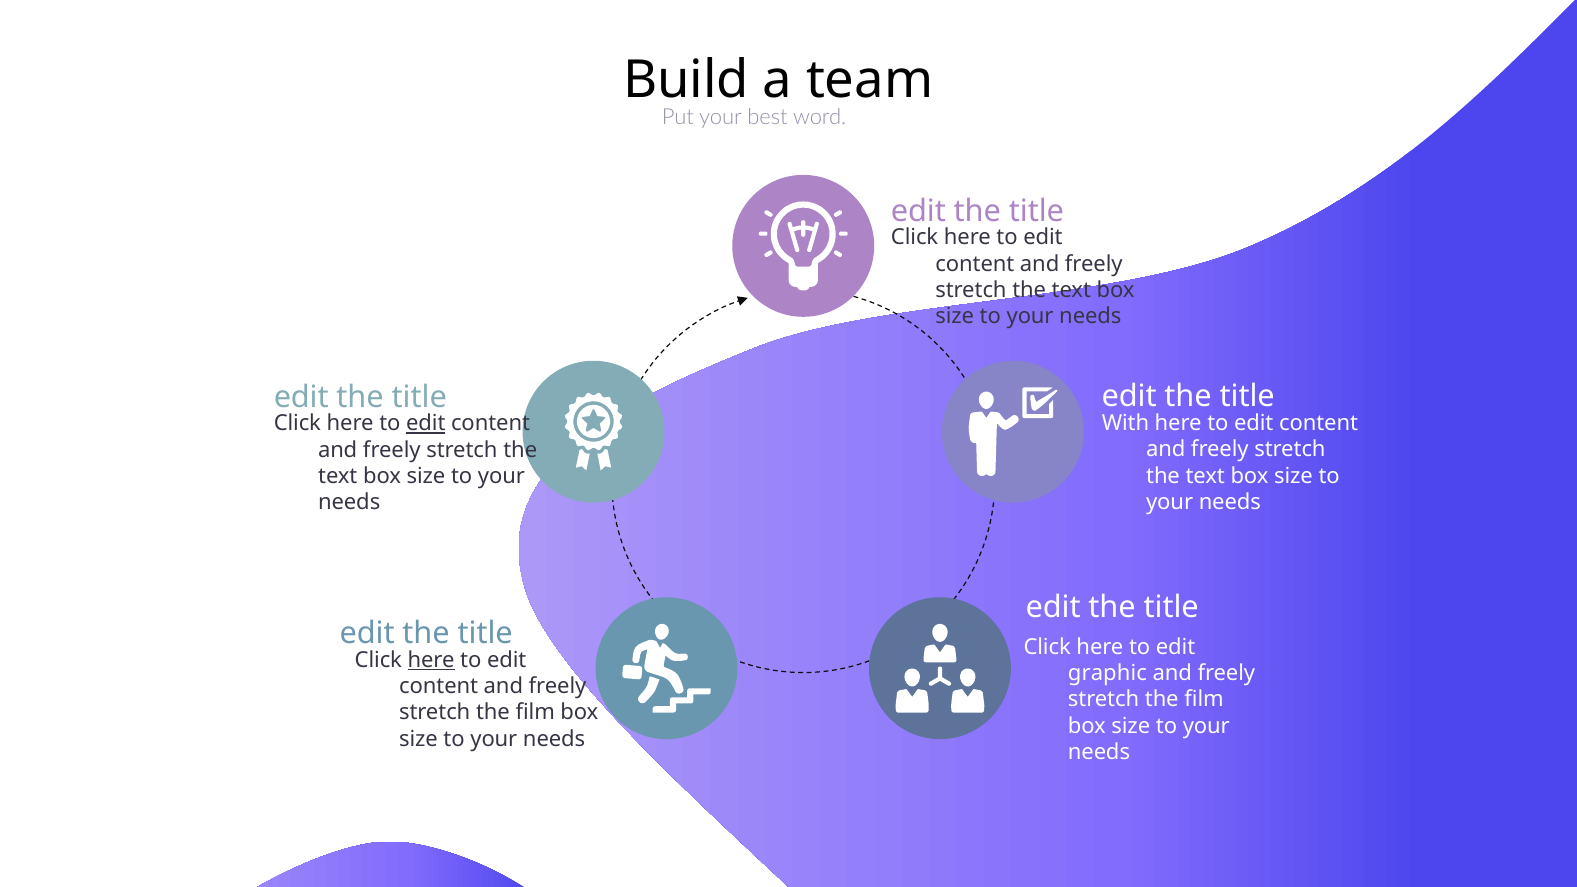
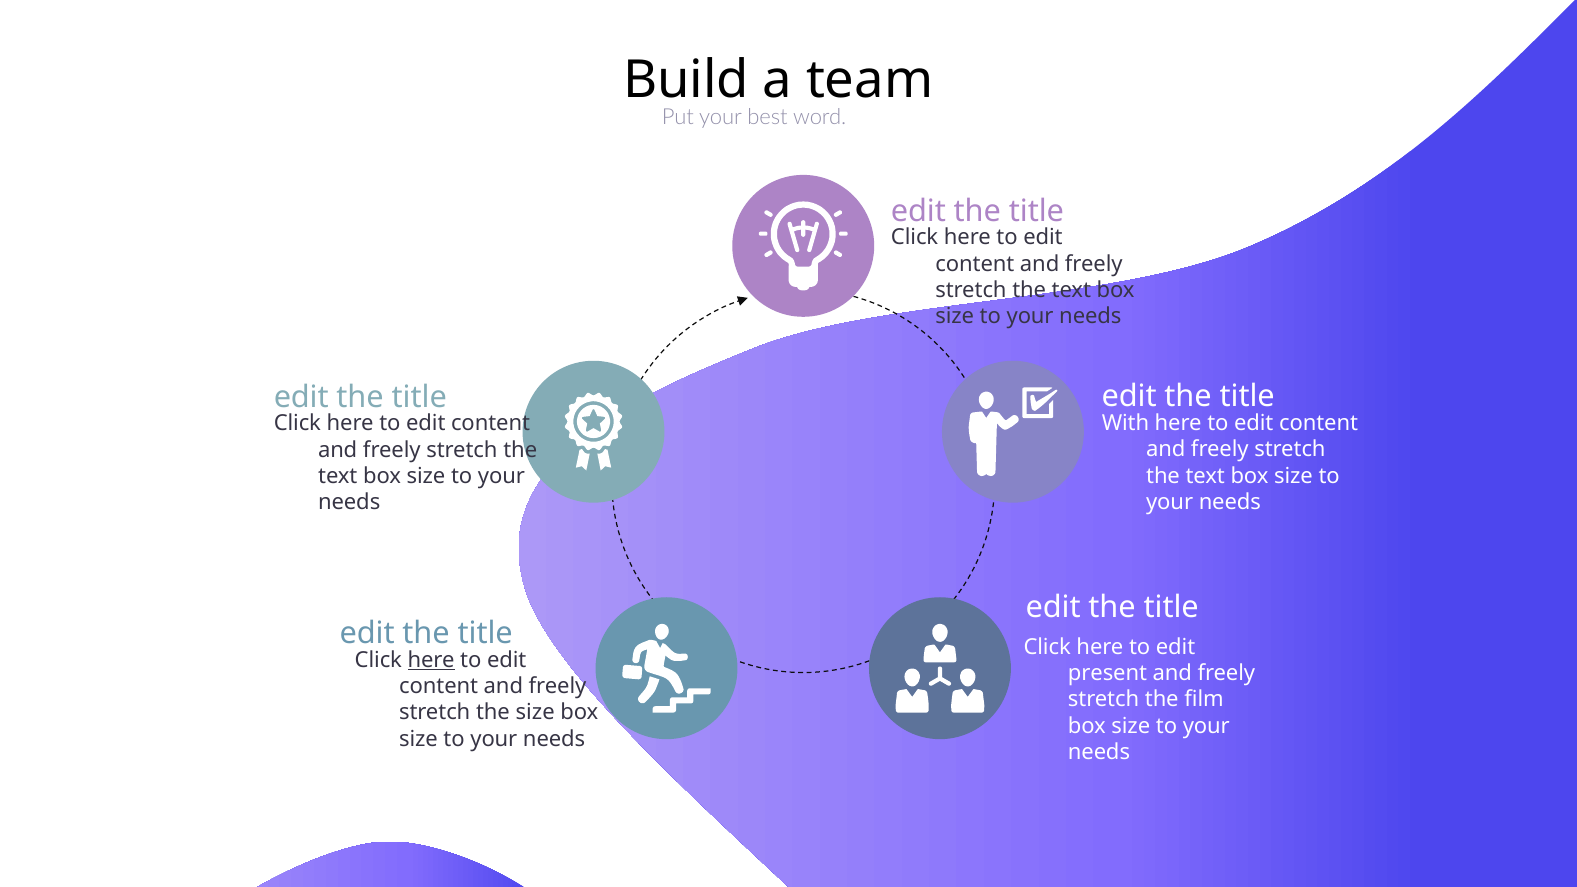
edit underline: present -> none (426, 424)
graphic: graphic -> present (1107, 673)
film: film -> size (535, 713)
